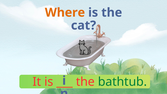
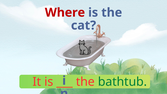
Where colour: orange -> red (65, 13)
